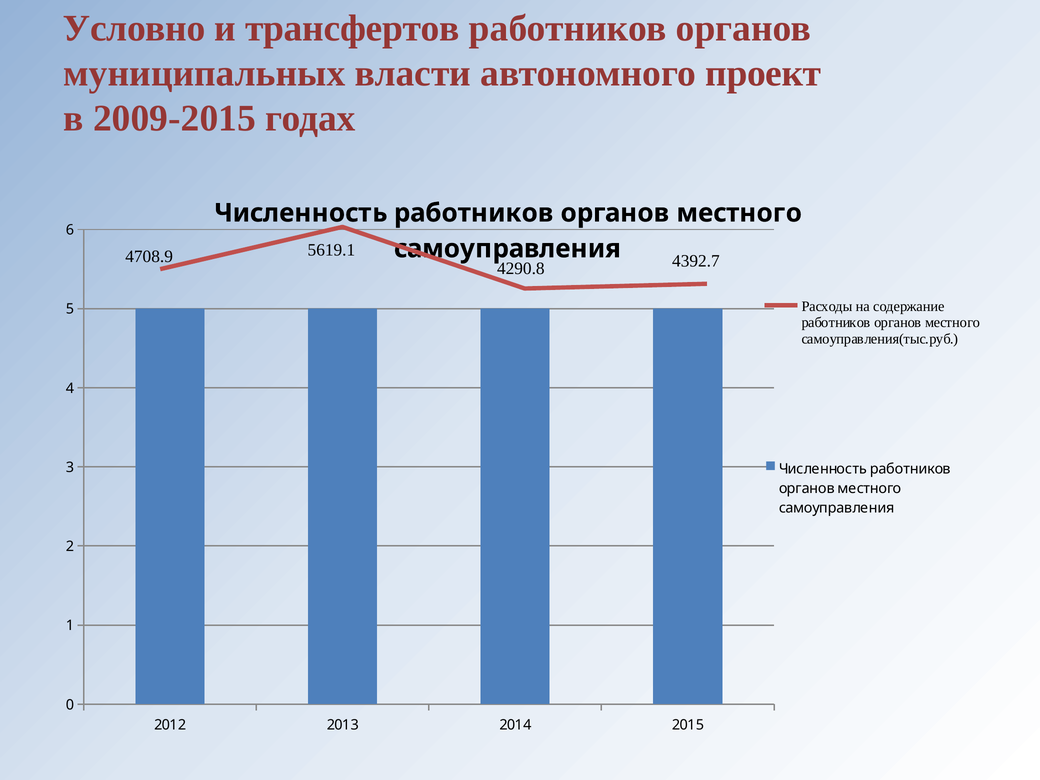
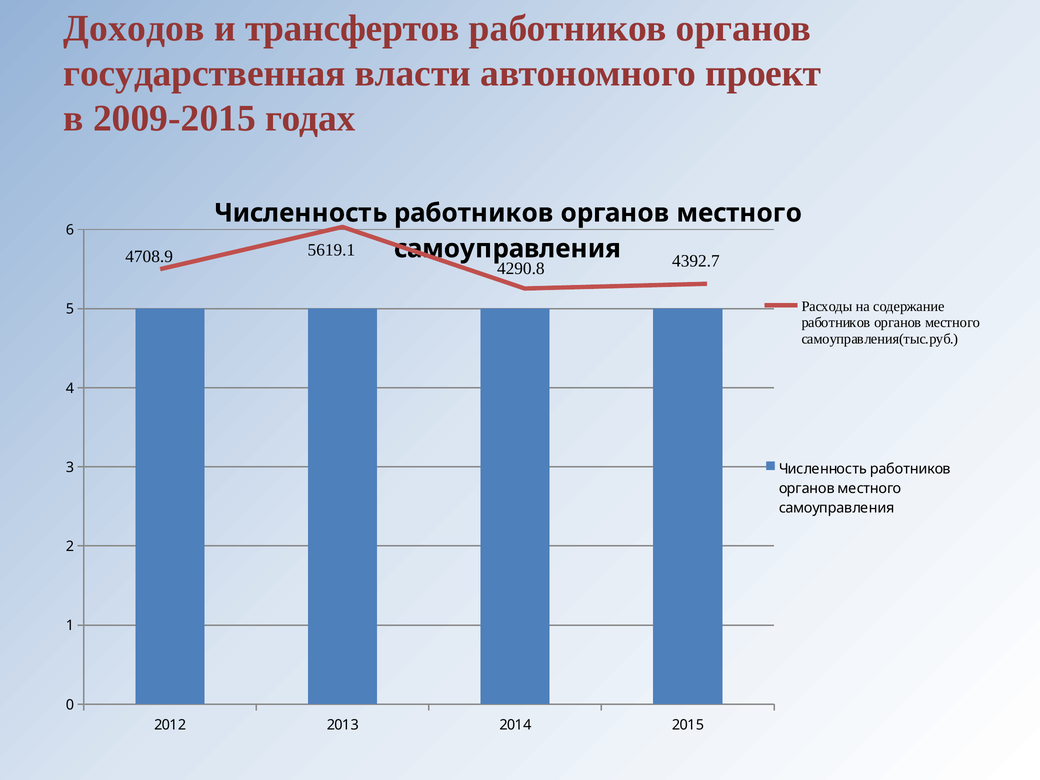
Условно: Условно -> Доходов (134, 28)
муниципальных: муниципальных -> государственная (204, 73)
